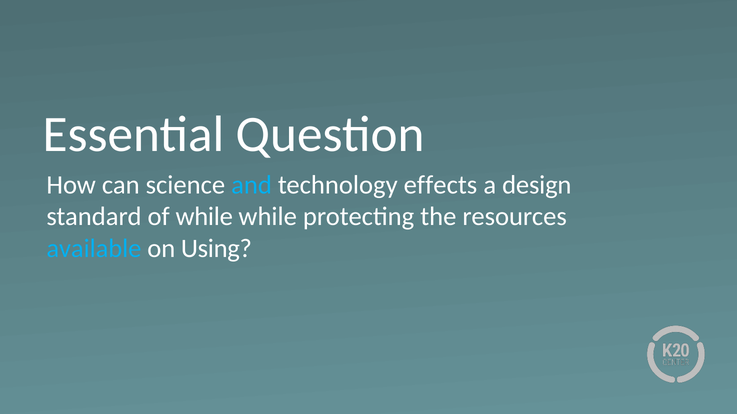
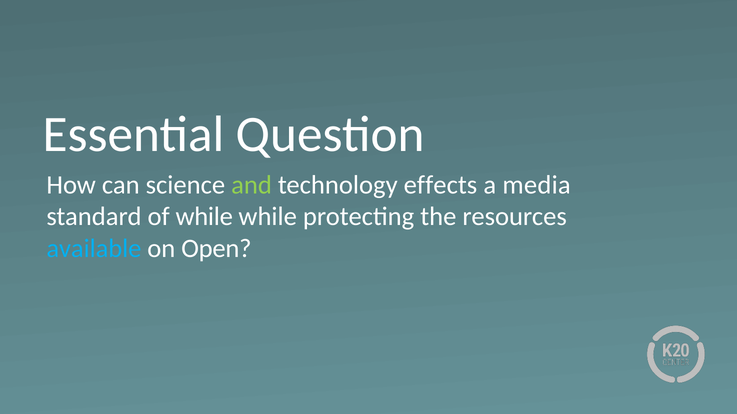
and colour: light blue -> light green (252, 185)
design: design -> media (537, 185)
Using: Using -> Open (216, 249)
